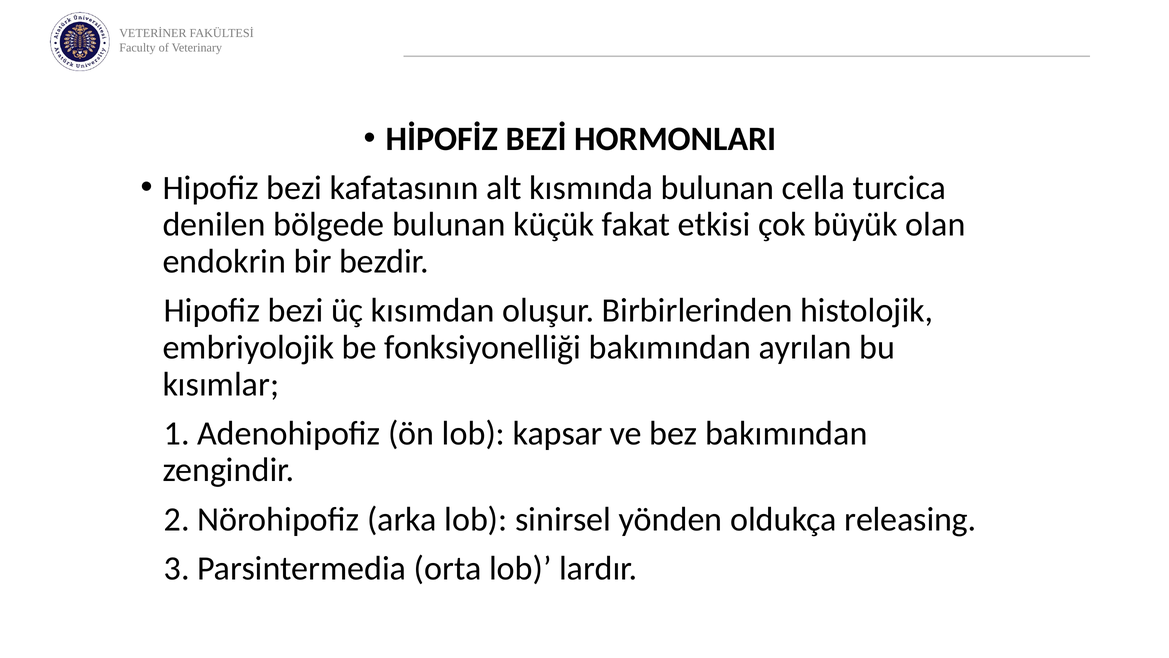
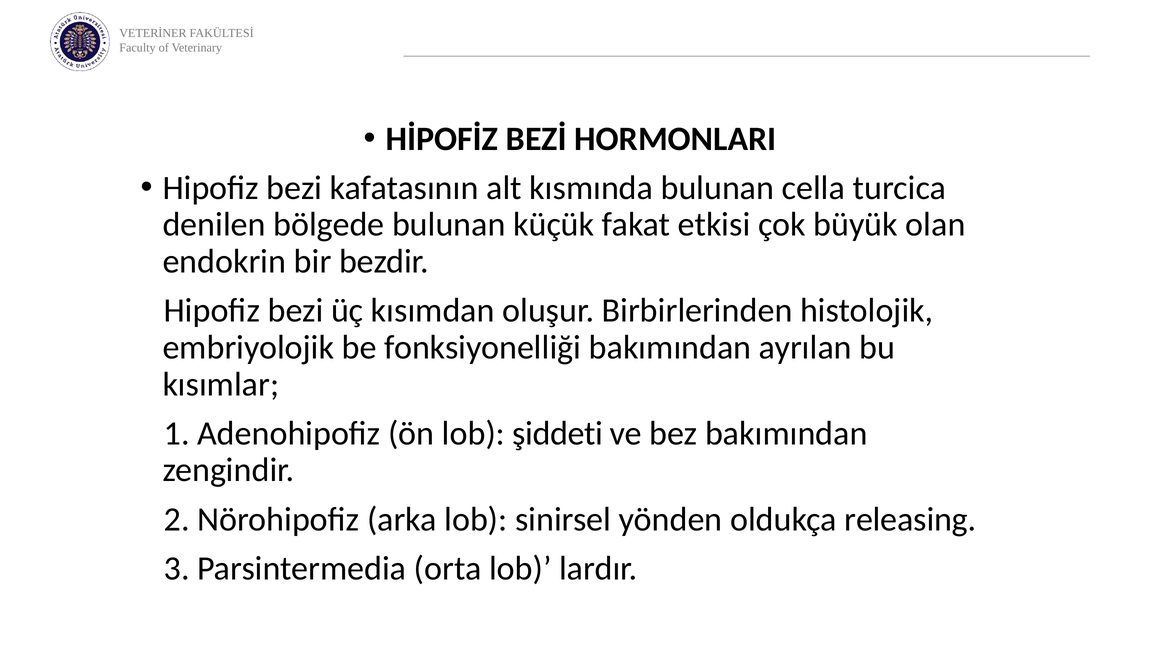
kapsar: kapsar -> şiddeti (558, 433)
